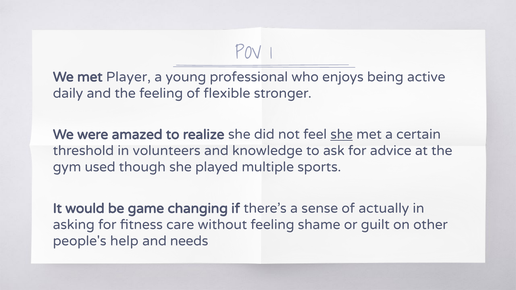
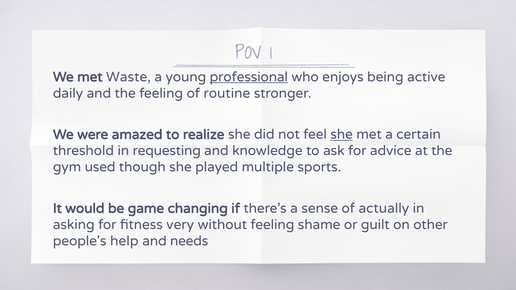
Player: Player -> Waste (128, 77)
professional underline: none -> present (249, 77)
flexible: flexible -> routine (227, 93)
volunteers: volunteers -> requesting (167, 151)
care: care -> very (180, 225)
